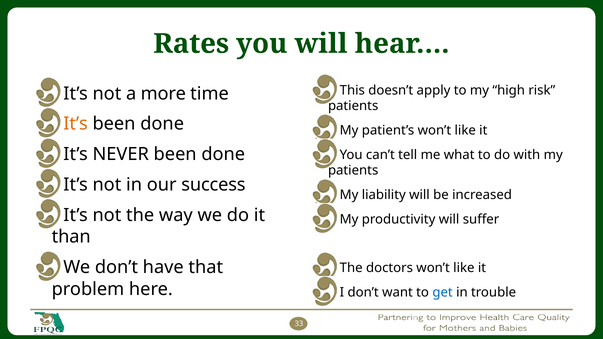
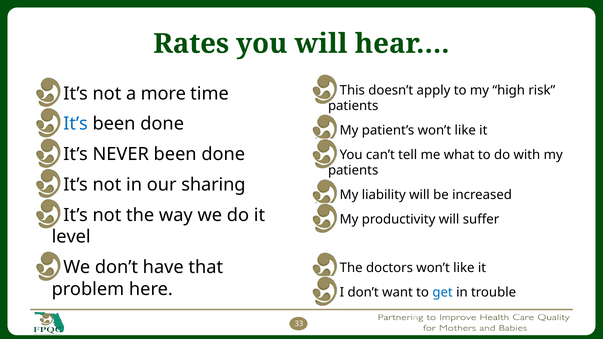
It’s colour: orange -> blue (76, 124)
success: success -> sharing (213, 185)
than: than -> level (71, 237)
